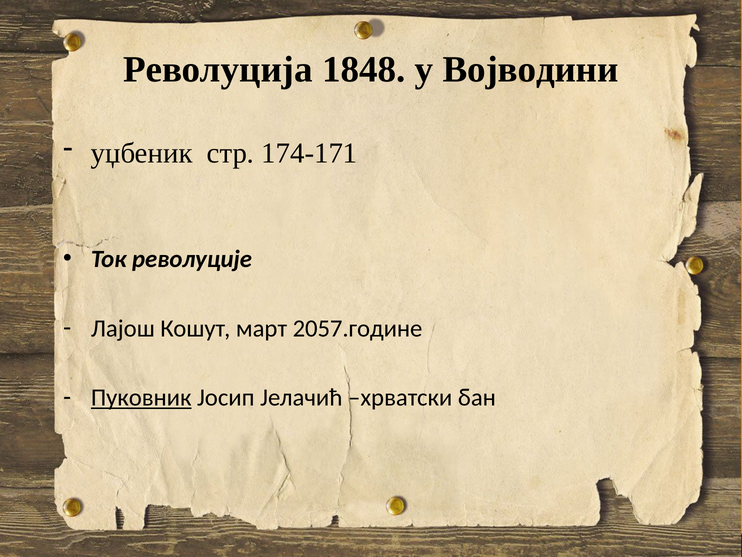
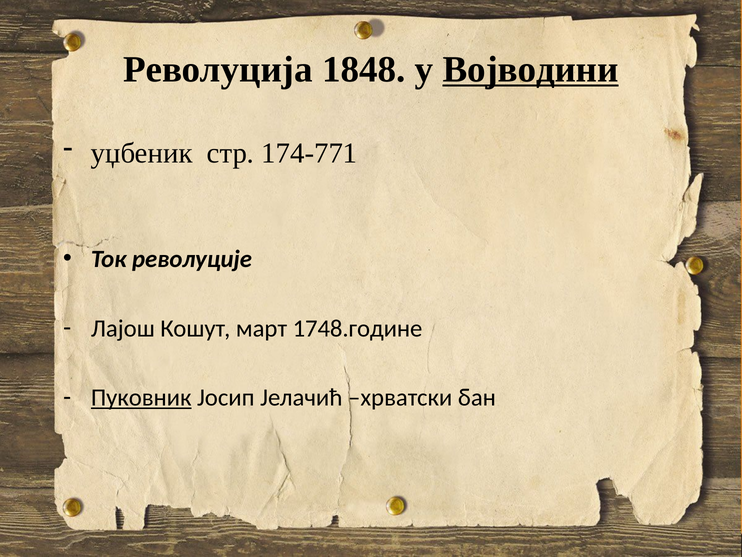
Војводини underline: none -> present (531, 69)
174-171: 174-171 -> 174-771 (309, 153)
2057.године: 2057.године -> 1748.године (358, 328)
